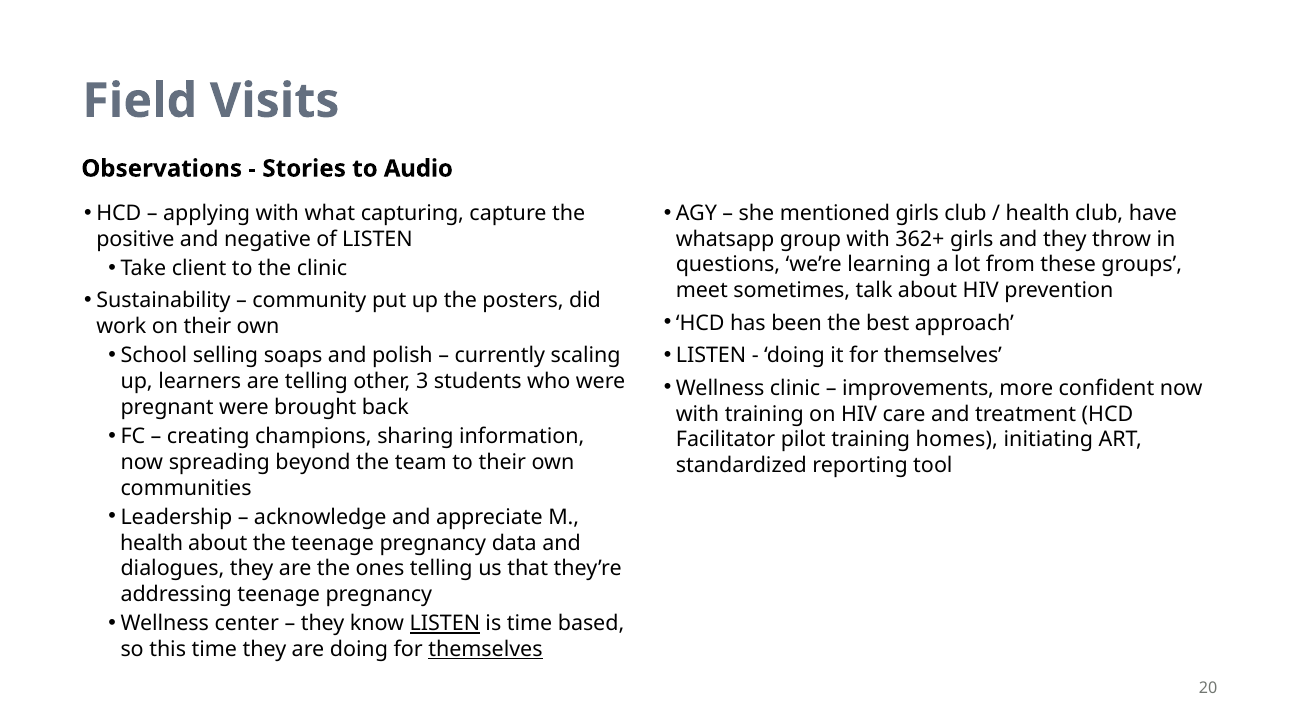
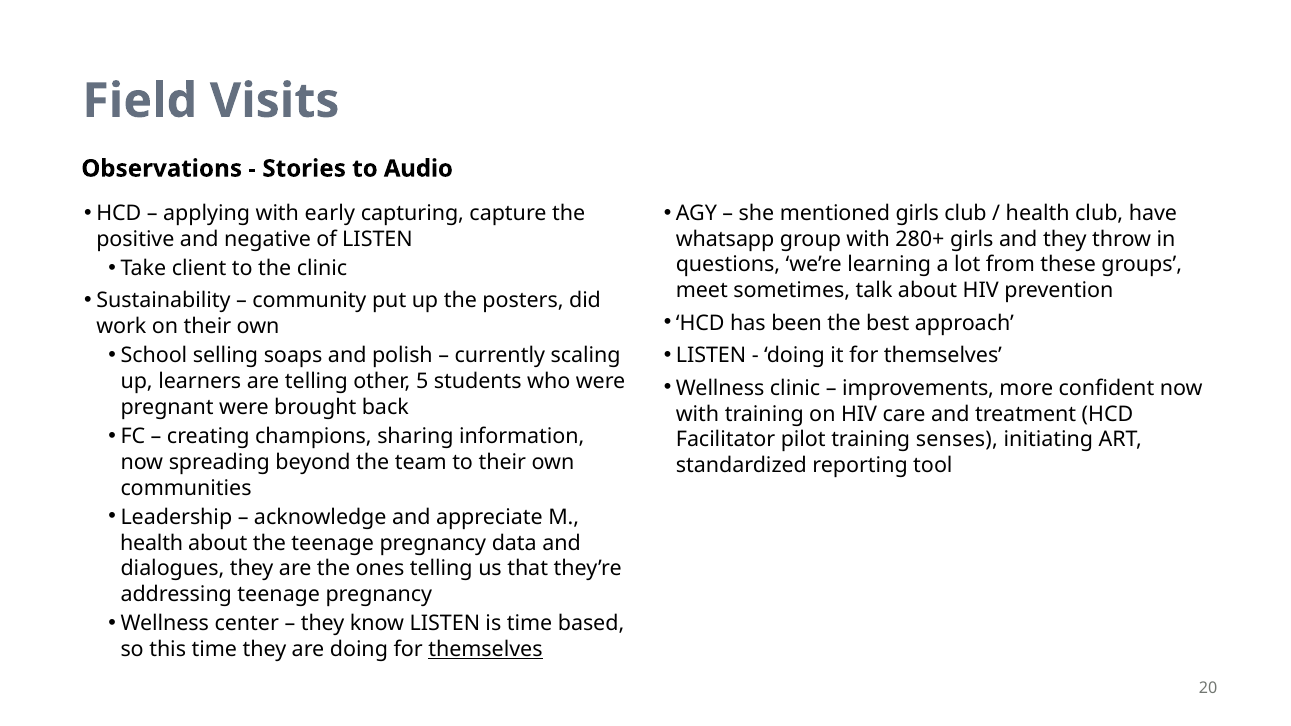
what: what -> early (330, 213)
362+: 362+ -> 280+ (920, 239)
3: 3 -> 5 (422, 382)
homes: homes -> senses (957, 440)
LISTEN underline: present -> none (445, 624)
